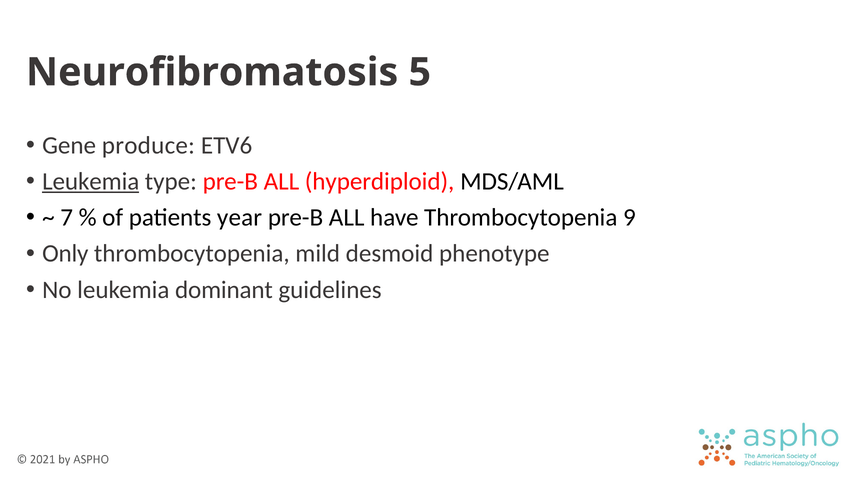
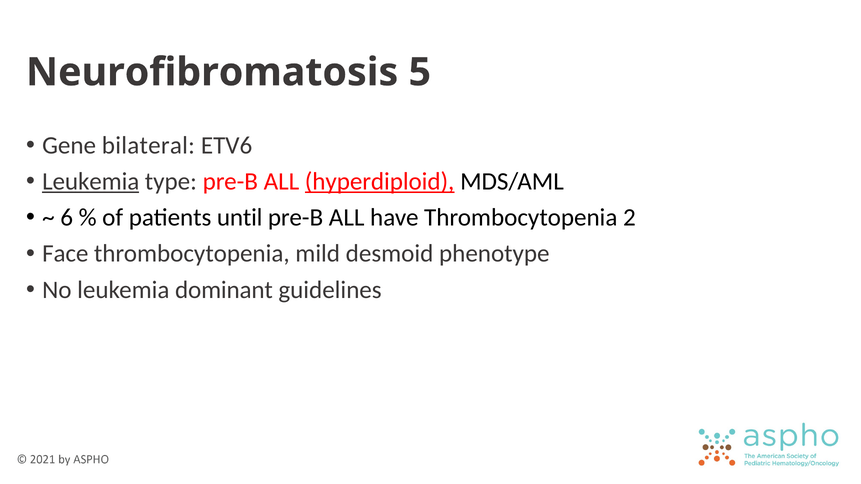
produce: produce -> bilateral (148, 146)
hyperdiploid underline: none -> present (380, 182)
7: 7 -> 6 (67, 218)
year: year -> until (240, 218)
9: 9 -> 2 (629, 218)
Only: Only -> Face (65, 254)
